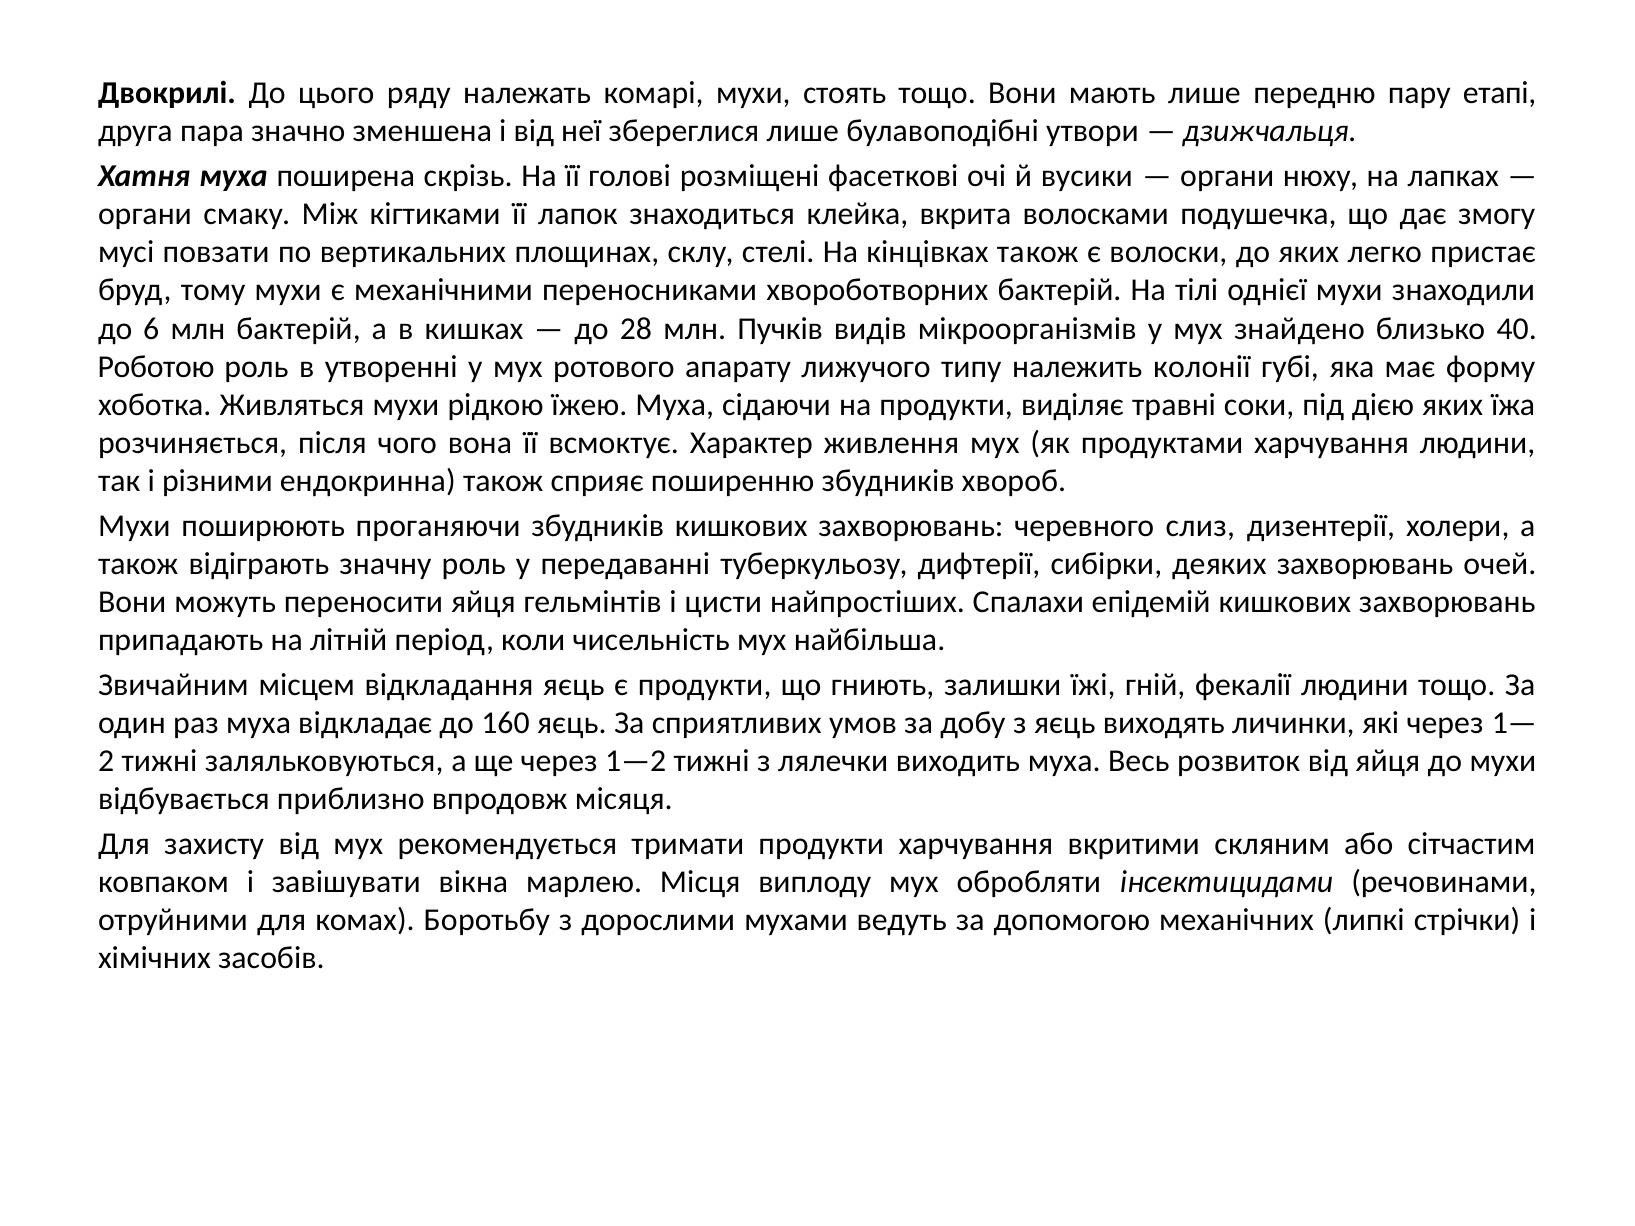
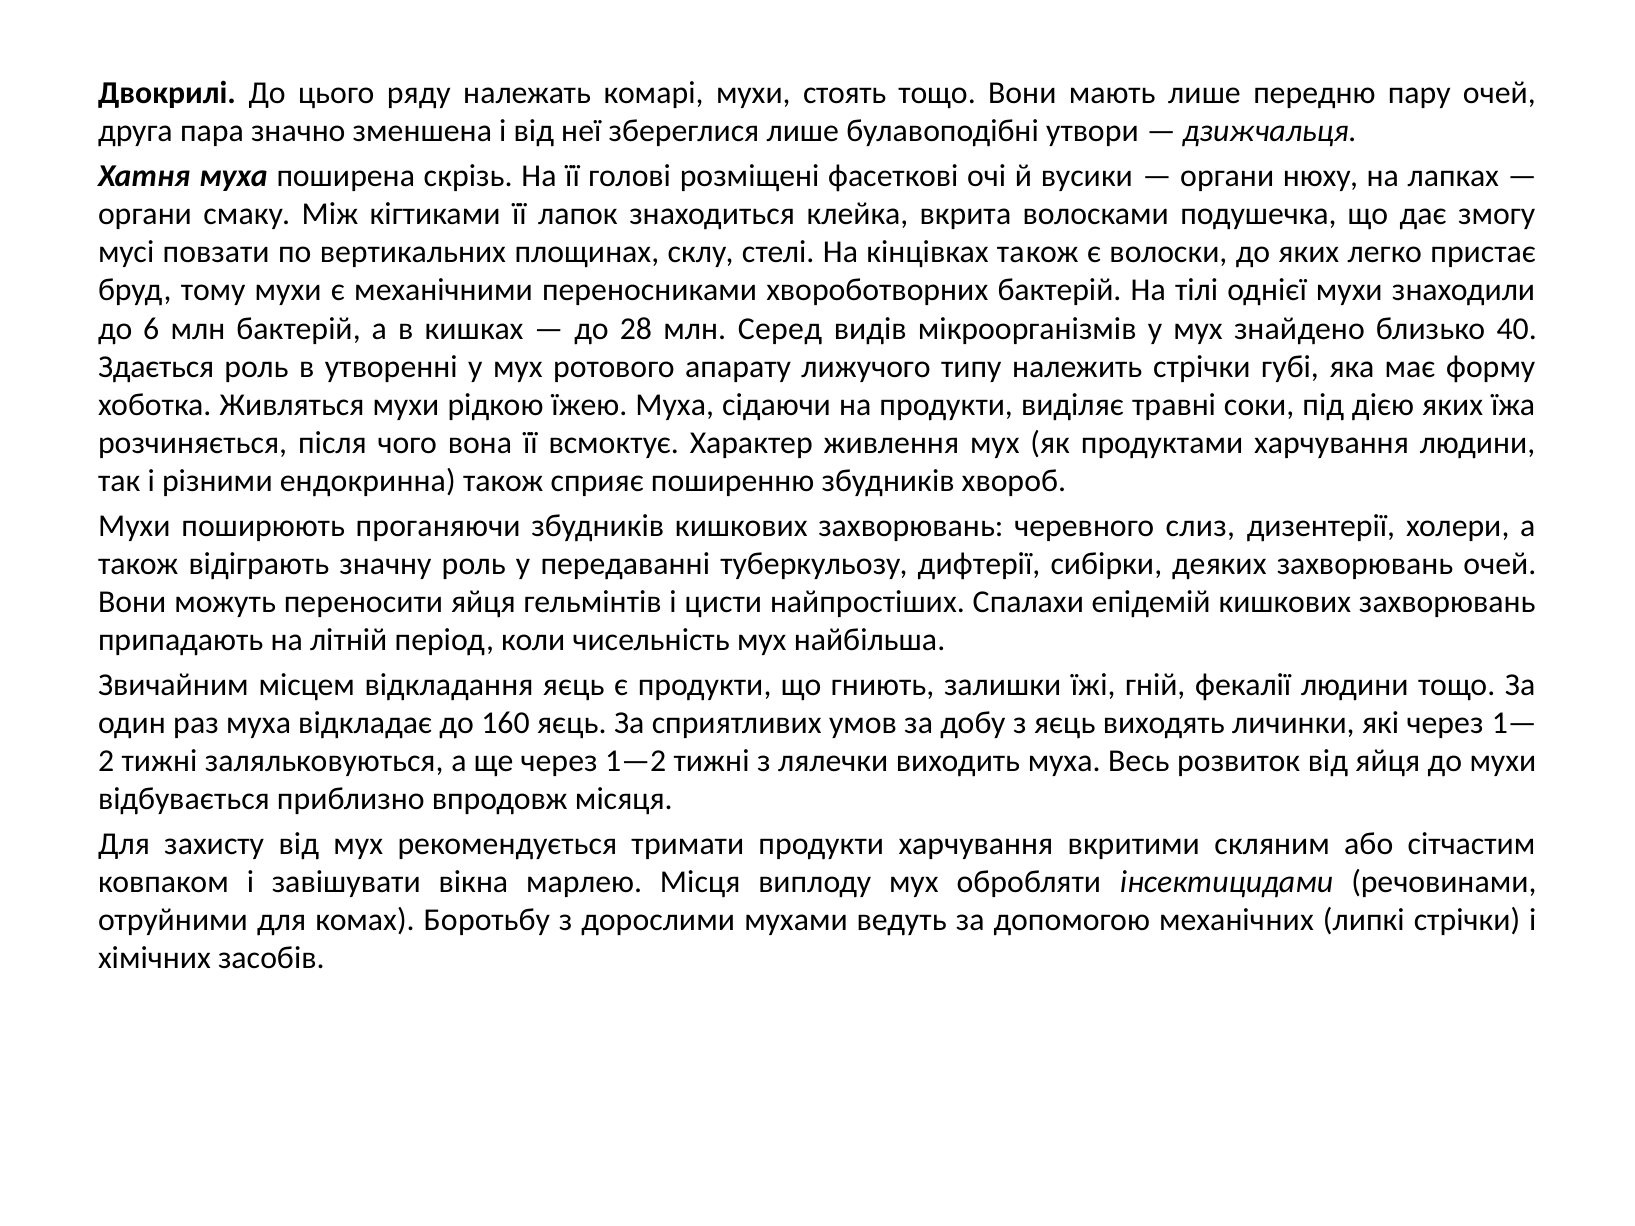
пару етапі: етапі -> очей (1499, 93)
Пучків: Пучків -> Серед (780, 329)
Роботою: Роботою -> Здається (156, 367)
належить колонії: колонії -> стрічки (1202, 367)
